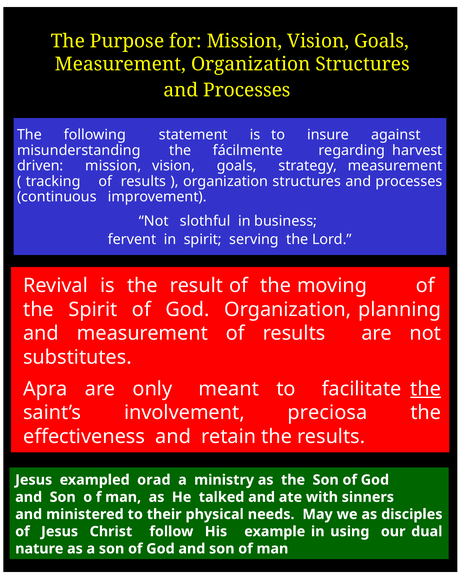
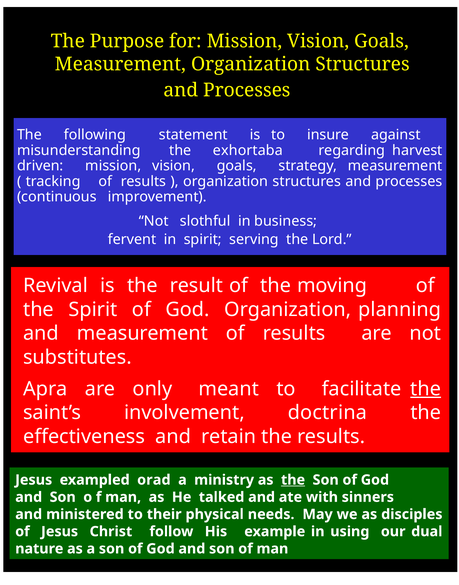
fácilmente: fácilmente -> exhortaba (248, 150)
preciosa: preciosa -> doctrina (327, 413)
the underline: none -> present (293, 480)
